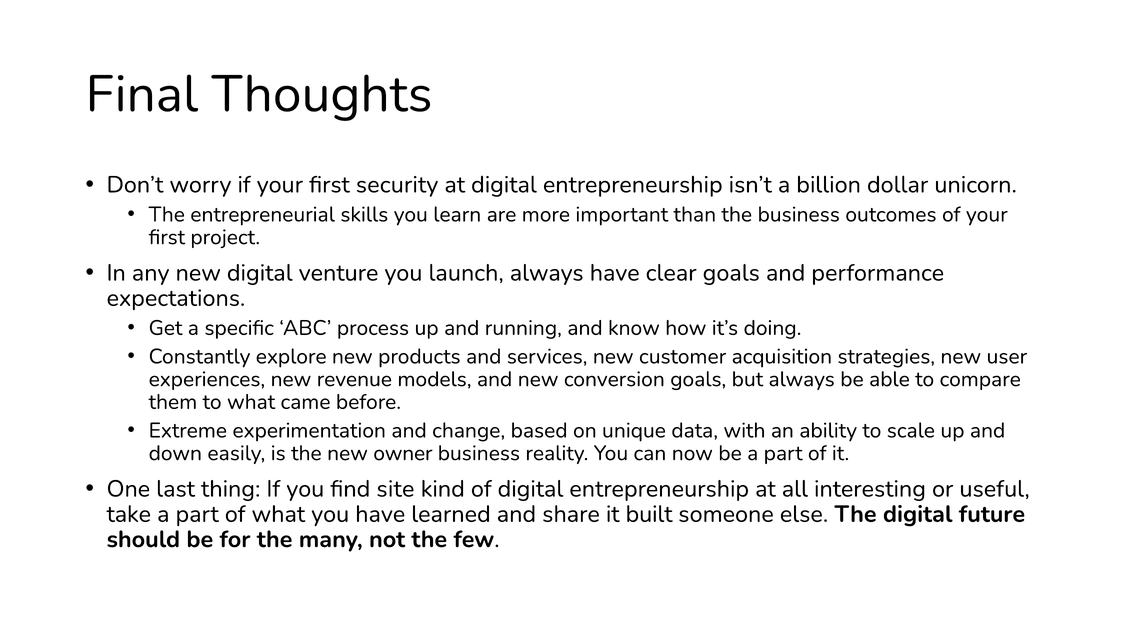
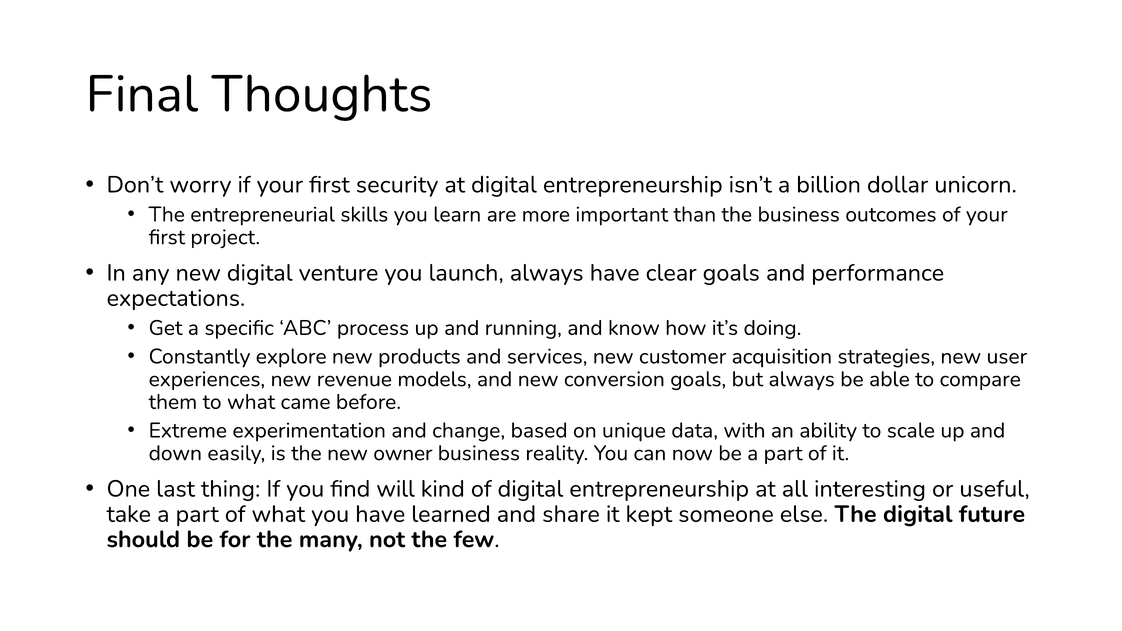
site: site -> will (396, 489)
built: built -> kept (649, 514)
